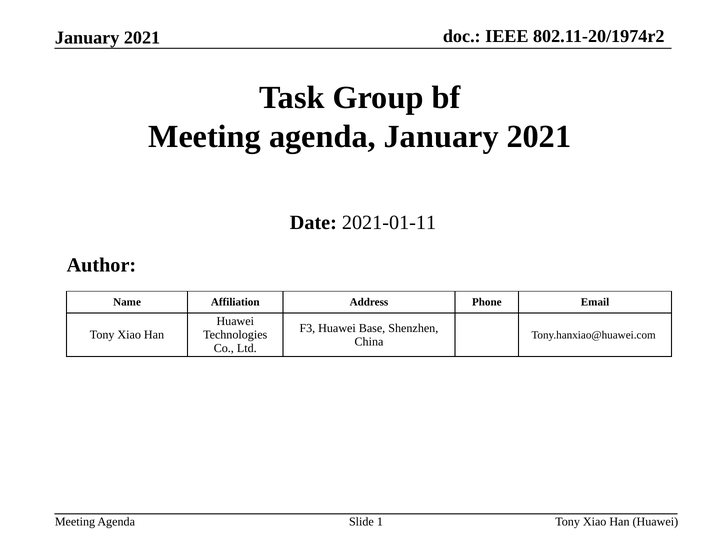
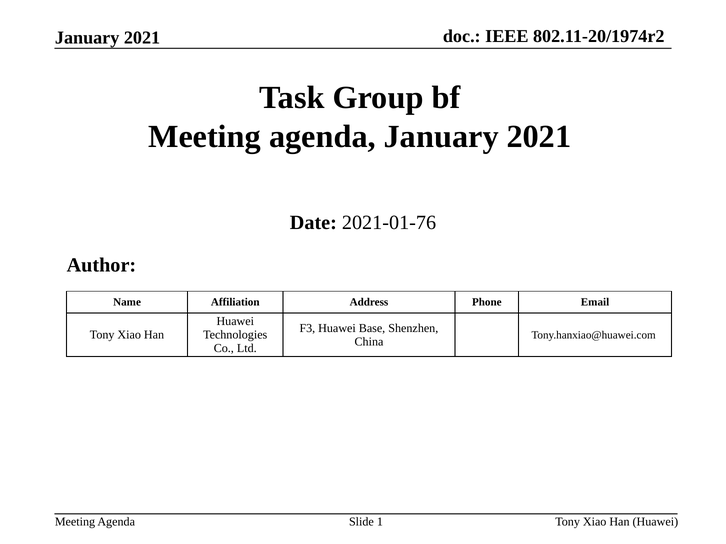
2021-01-11: 2021-01-11 -> 2021-01-76 (389, 223)
